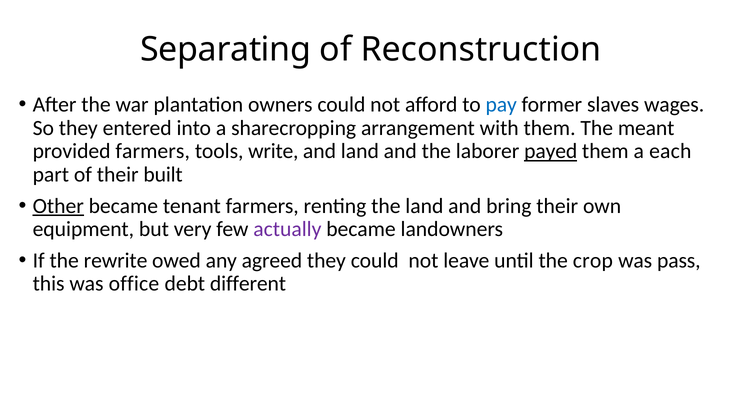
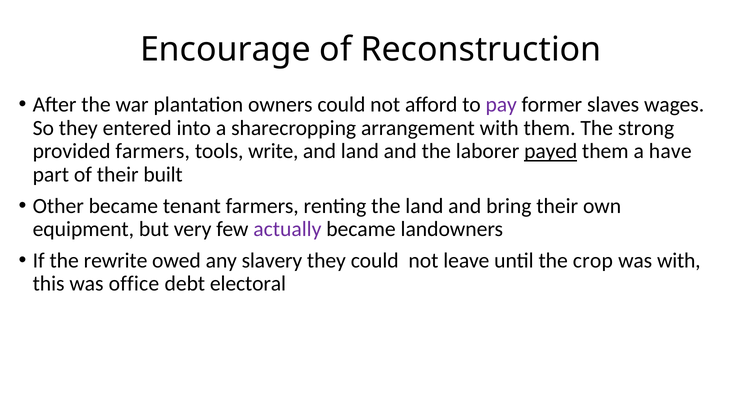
Separating: Separating -> Encourage (225, 49)
pay colour: blue -> purple (501, 104)
meant: meant -> strong (646, 128)
each: each -> have (670, 151)
Other underline: present -> none (58, 206)
agreed: agreed -> slavery (272, 260)
was pass: pass -> with (679, 260)
different: different -> electoral (248, 283)
